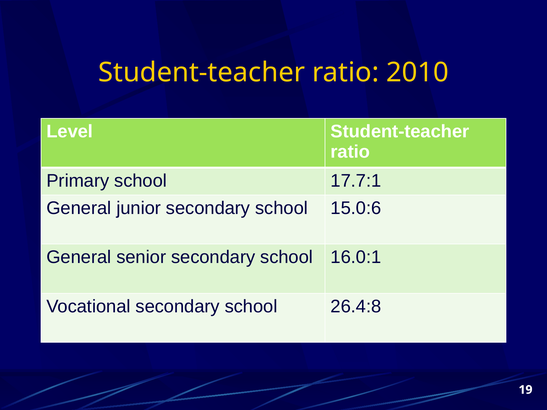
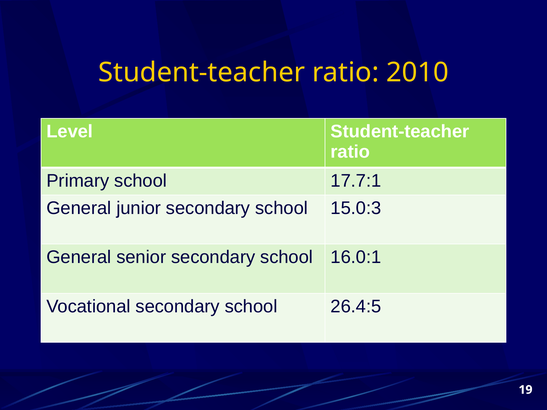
15.0:6: 15.0:6 -> 15.0:3 (356, 208)
26.4:8: 26.4:8 -> 26.4:5 (356, 307)
